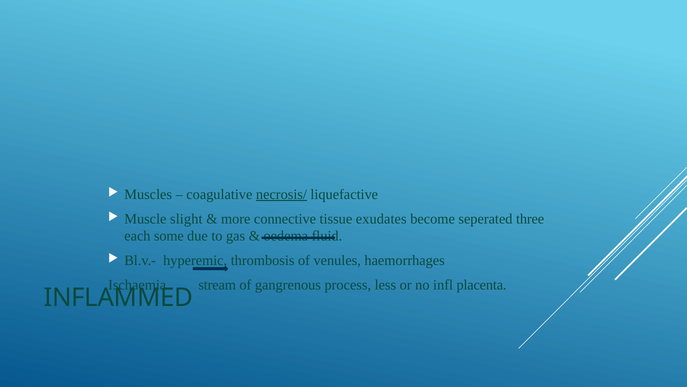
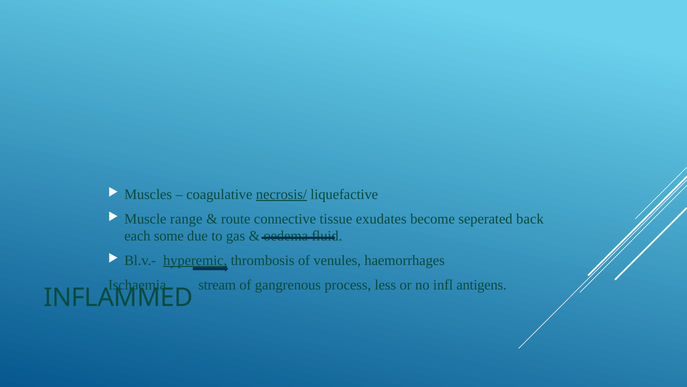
slight: slight -> range (186, 219)
more: more -> route (236, 219)
three: three -> back (530, 219)
hyperemic underline: none -> present (195, 260)
placenta: placenta -> antigens (482, 284)
